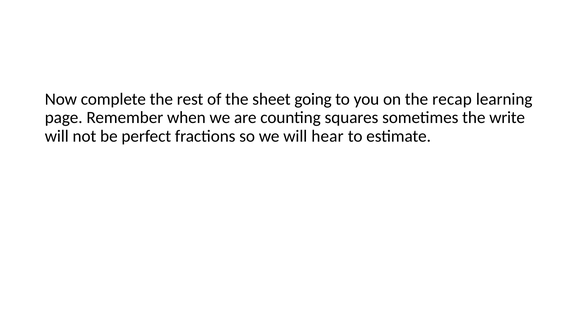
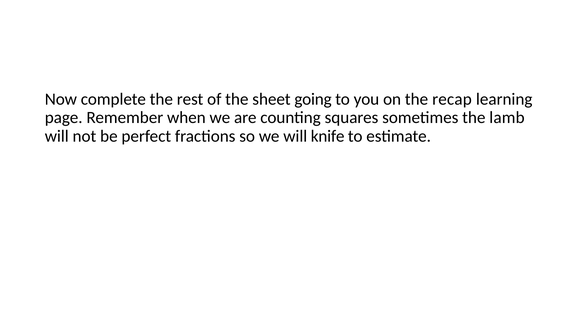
write: write -> lamb (507, 118)
hear: hear -> knife (328, 136)
